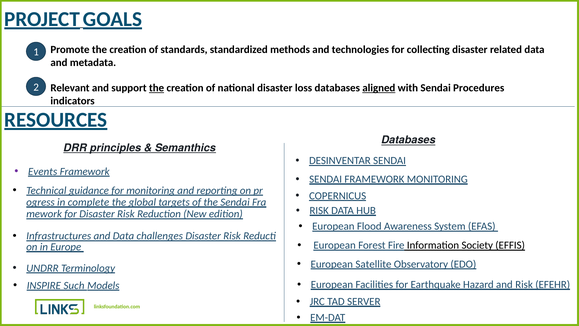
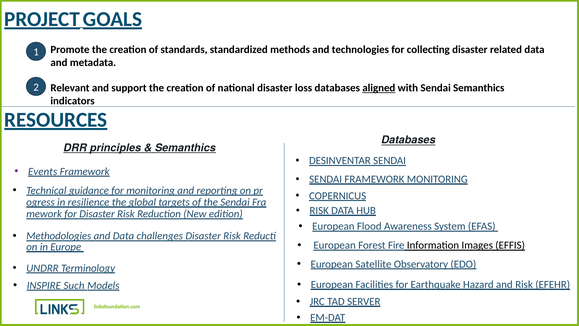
the underline: present -> none (157, 88)
Sendai Procedures: Procedures -> Semanthics (479, 88)
complete: complete -> resilience (89, 202)
Infrastructures: Infrastructures -> Methodologies (59, 236)
Society: Society -> Images (477, 245)
